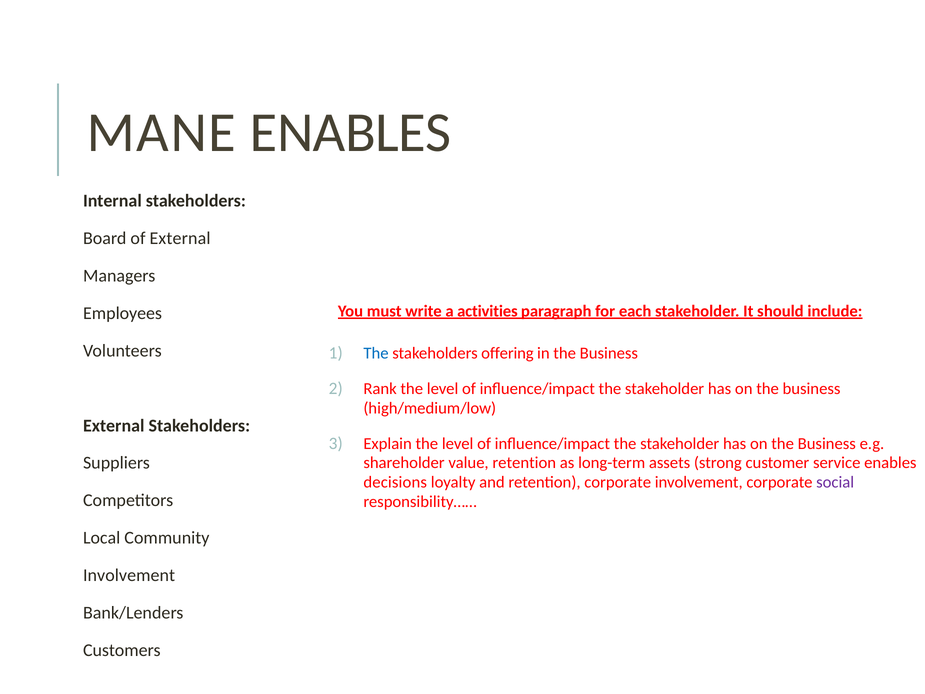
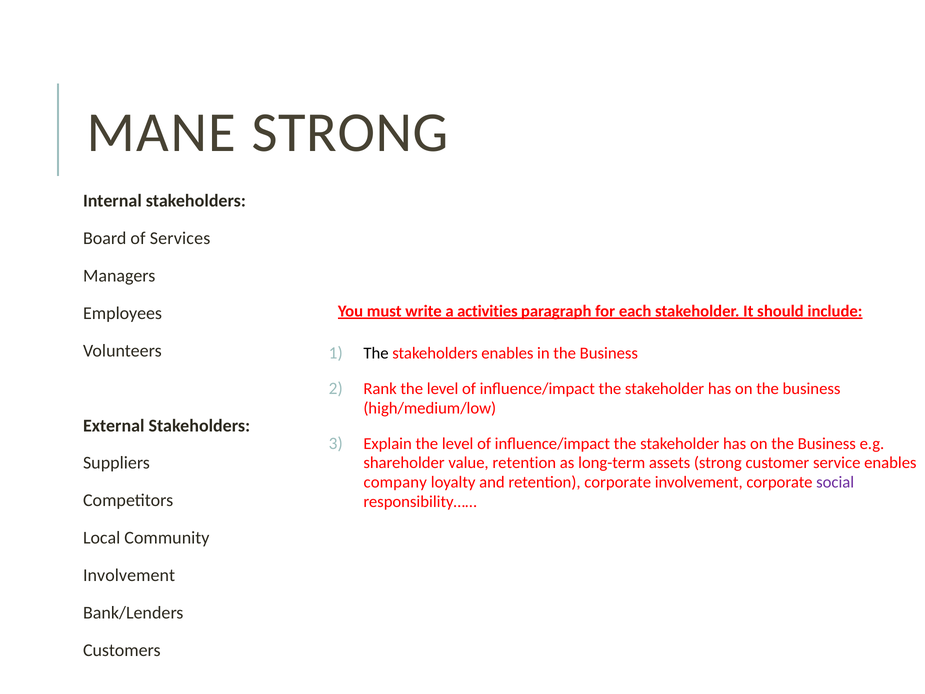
MANE ENABLES: ENABLES -> STRONG (350, 133)
of External: External -> Services (180, 238)
The colour: blue -> black (376, 353)
stakeholders offering: offering -> enables (507, 353)
decisions: decisions -> company (395, 482)
